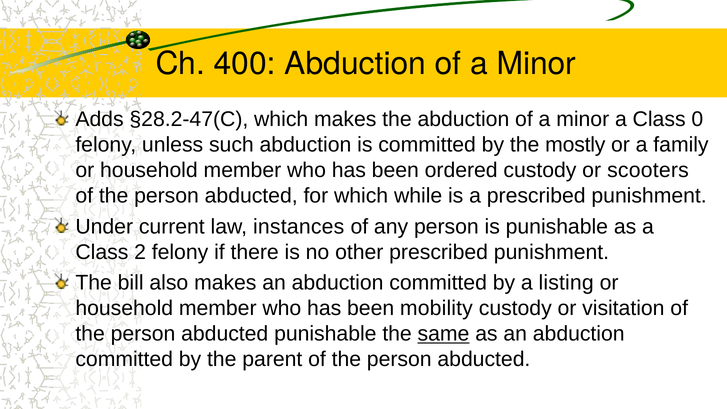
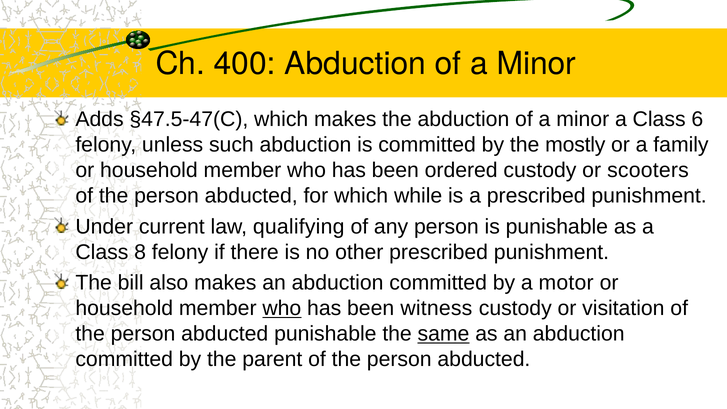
§28.2-47(C: §28.2-47(C -> §47.5-47(C (189, 119)
0: 0 -> 6 (697, 119)
instances: instances -> qualifying (299, 227)
2: 2 -> 8 (140, 252)
listing: listing -> motor (566, 283)
who underline: none -> present (282, 308)
mobility: mobility -> witness (436, 308)
